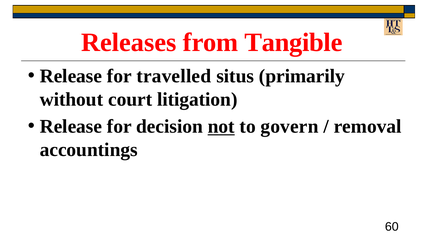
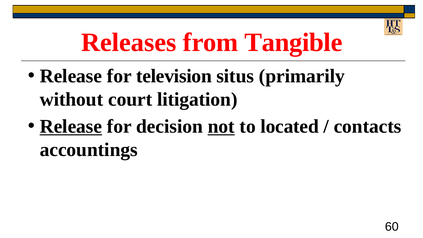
travelled: travelled -> television (174, 76)
Release underline: none -> present (71, 126)
govern: govern -> located (290, 126)
removal: removal -> contacts (368, 126)
